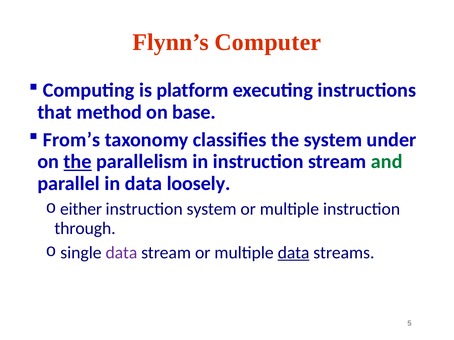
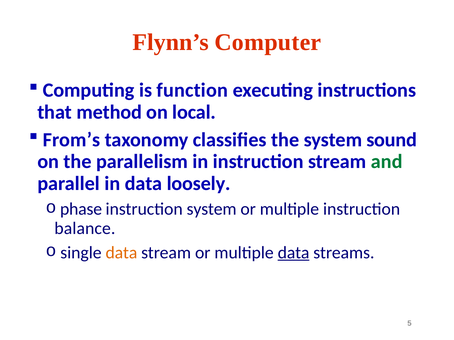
platform: platform -> function (192, 90)
base: base -> local (194, 112)
under: under -> sound (392, 140)
the underline: present -> none (78, 162)
either: either -> phase (81, 209)
through: through -> balance (85, 229)
data colour: purple -> orange (121, 253)
